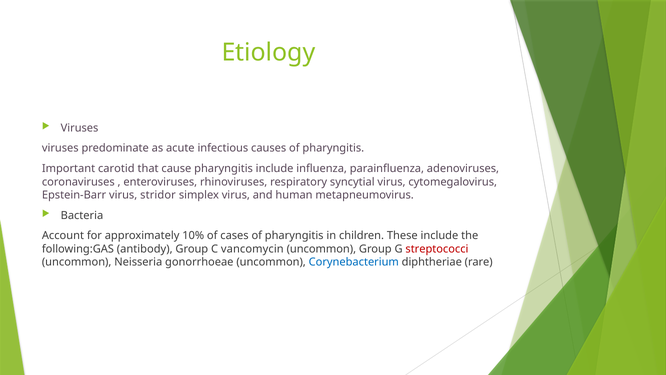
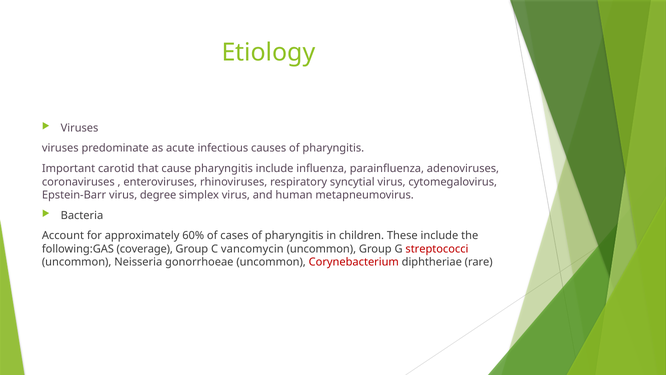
stridor: stridor -> degree (158, 195)
10%: 10% -> 60% (193, 235)
antibody: antibody -> coverage (145, 249)
Corynebacterium colour: blue -> red (354, 262)
